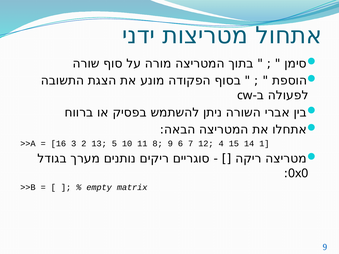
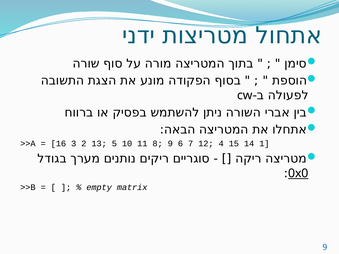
0x0 underline: none -> present (298, 174)
